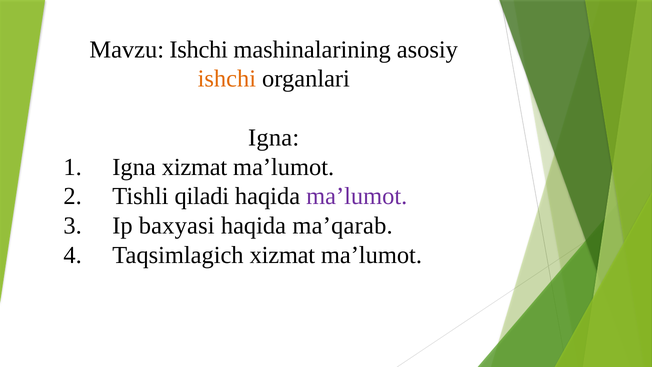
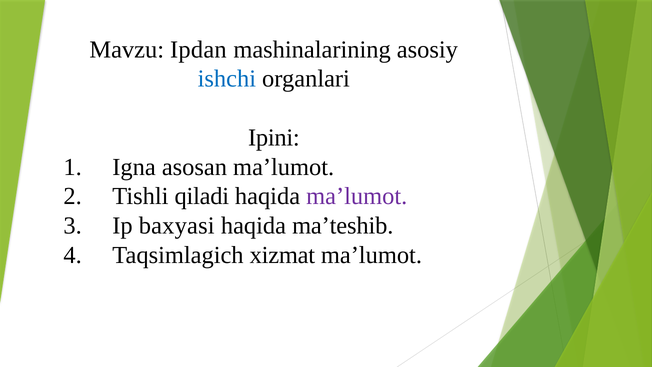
Mavzu Ishchi: Ishchi -> Ipdan (198, 50)
ishchi colour: orange -> blue (227, 79)
Igna: Igna -> Ipini (274, 138)
Igna xizmat: xizmat -> asosan (194, 167)
ma’qarab: ma’qarab -> ma’teshib (343, 226)
